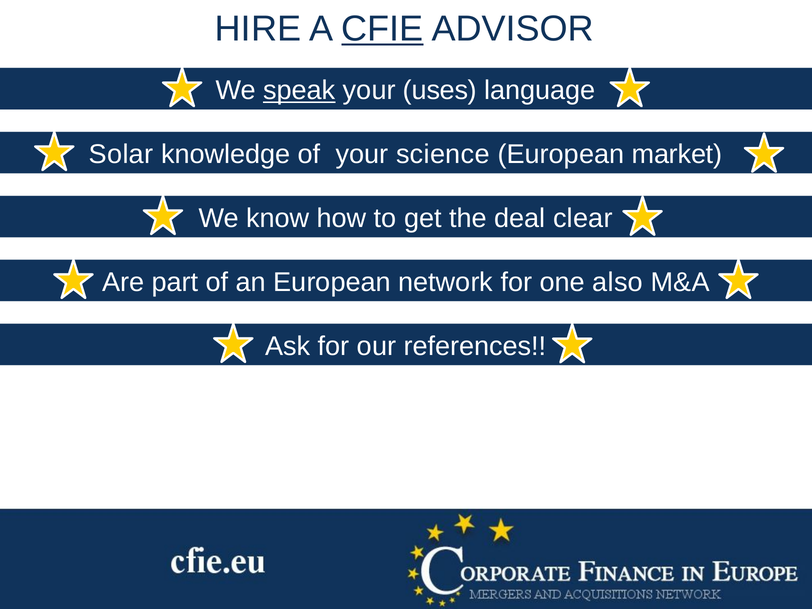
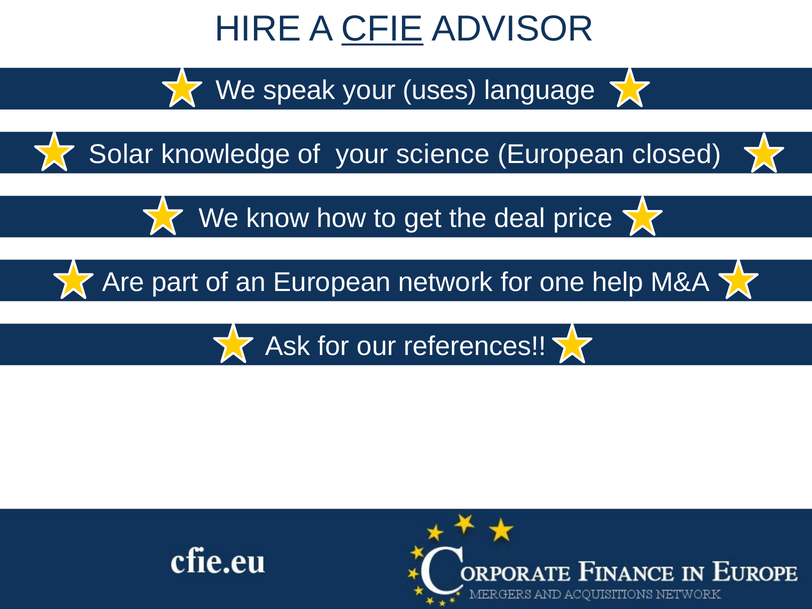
speak underline: present -> none (299, 91)
market: market -> closed (677, 154)
clear: clear -> price (583, 218)
also: also -> help (618, 282)
